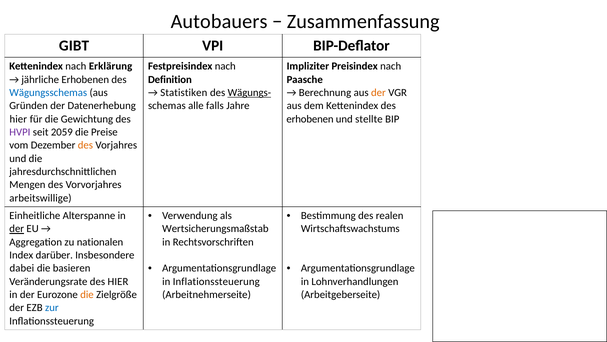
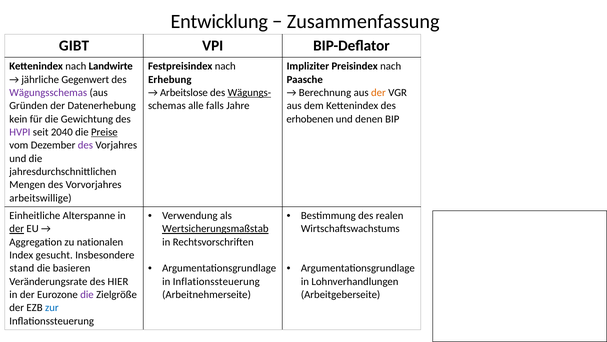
Autobauers: Autobauers -> Entwicklung (219, 22)
Erklärung: Erklärung -> Landwirte (111, 66)
jährliche Erhobenen: Erhobenen -> Gegenwert (85, 79)
Definition: Definition -> Erhebung (170, 79)
Wägungsschemas colour: blue -> purple (48, 93)
Statistiken: Statistiken -> Arbeitslose (184, 93)
hier: hier -> kein (18, 119)
stellte: stellte -> denen (369, 119)
2059: 2059 -> 2040 (62, 132)
Preise underline: none -> present (104, 132)
des colour: orange -> purple (85, 145)
Wertsicherungsmaßstab underline: none -> present (215, 228)
darüber: darüber -> gesucht (54, 255)
dabei: dabei -> stand (22, 268)
die colour: orange -> purple (87, 294)
